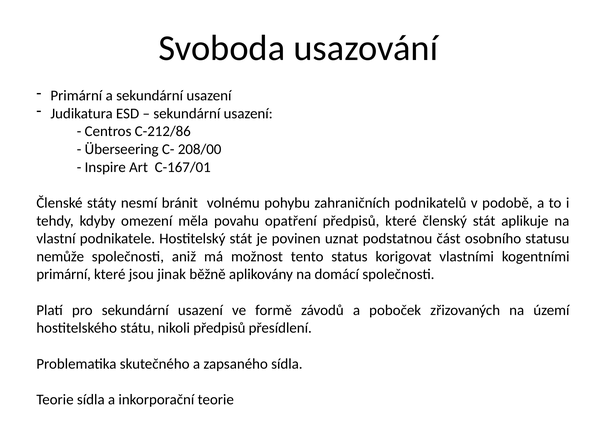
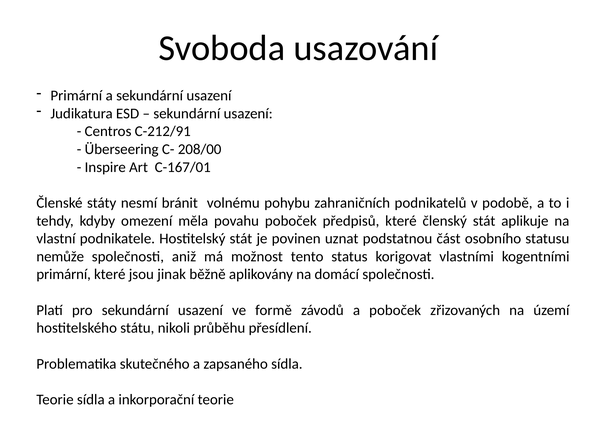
C-212/86: C-212/86 -> C-212/91 (163, 132)
povahu opatření: opatření -> poboček (291, 221)
nikoli předpisů: předpisů -> průběhu (219, 329)
